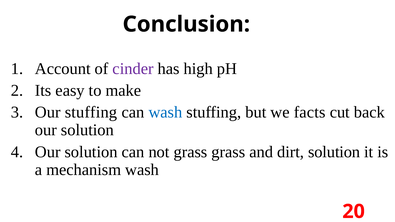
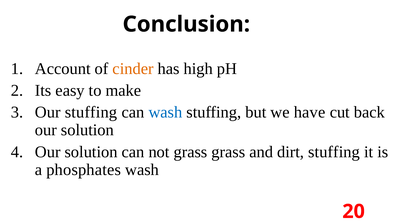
cinder colour: purple -> orange (133, 69)
facts: facts -> have (310, 112)
dirt solution: solution -> stuffing (334, 152)
mechanism: mechanism -> phosphates (84, 170)
